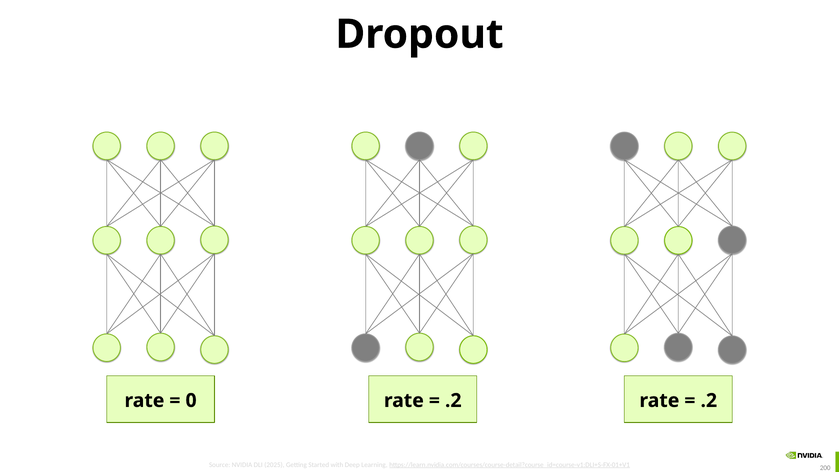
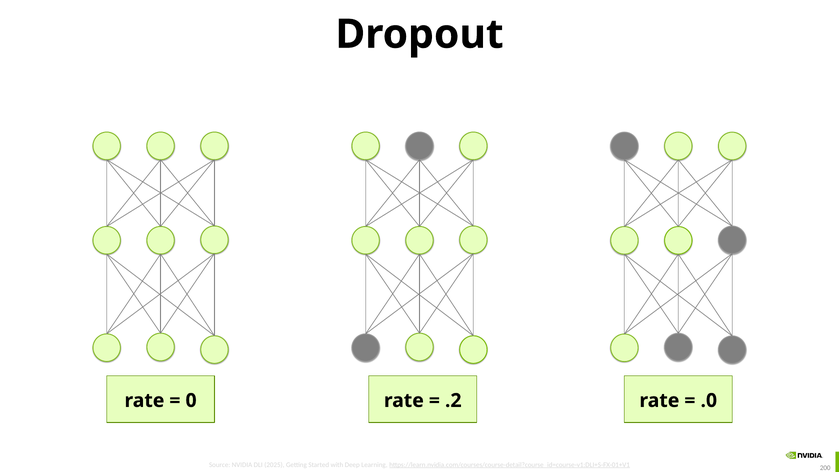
.2: .2 -> .0 (709, 401)
